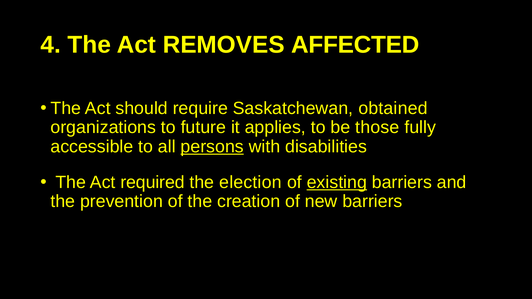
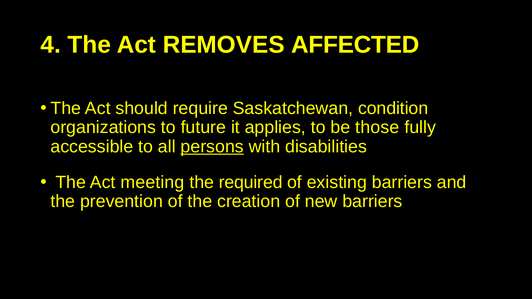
obtained: obtained -> condition (393, 108)
required: required -> meeting (152, 182)
election: election -> required (251, 182)
existing underline: present -> none (337, 182)
